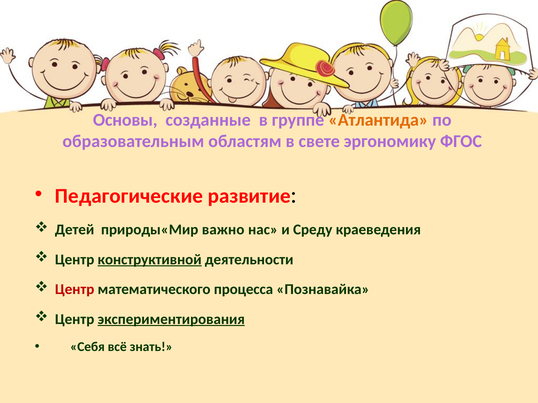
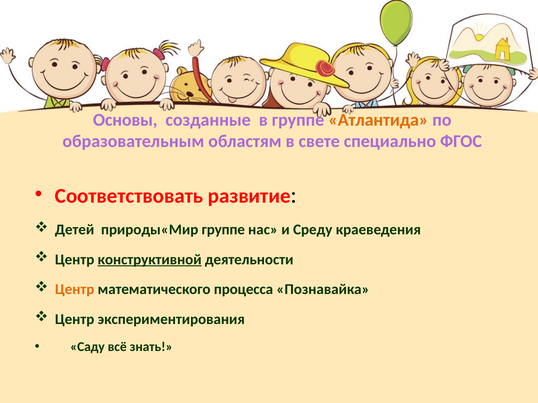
эргономику: эргономику -> специально (390, 142)
Педагогические: Педагогические -> Соответствовать (129, 196)
природы«Мир важно: важно -> группе (223, 230)
Центр colour: red -> orange (75, 290)
экспериментирования underline: present -> none (171, 320)
Себя: Себя -> Саду (87, 347)
